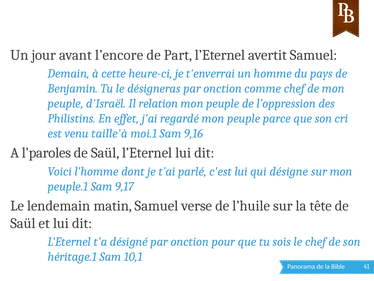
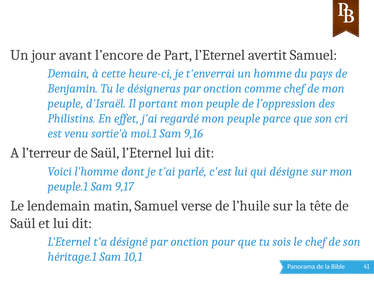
relation: relation -> portant (158, 103)
taille'à: taille'à -> sortie'à (110, 133)
l’paroles: l’paroles -> l’terreur (46, 153)
